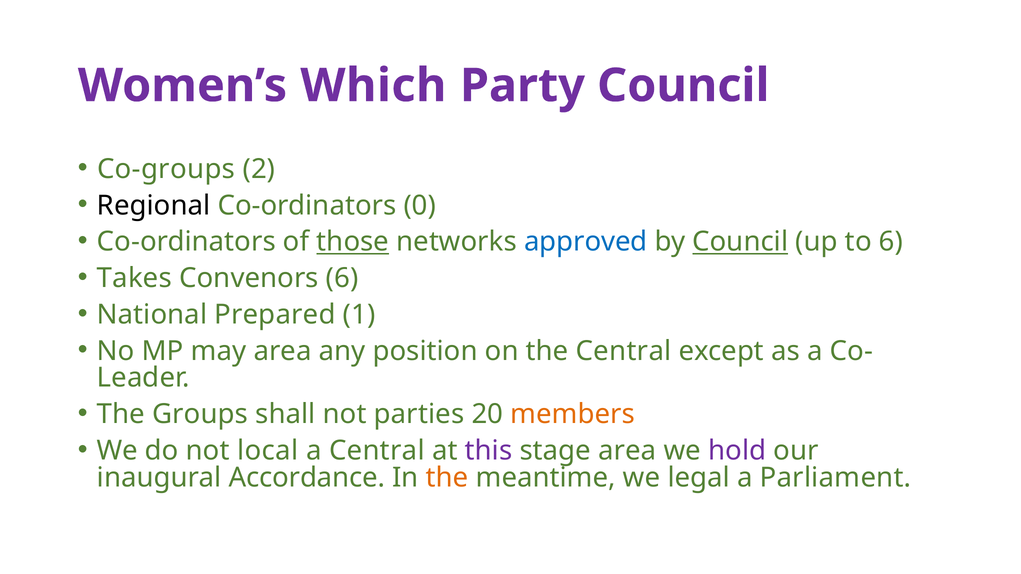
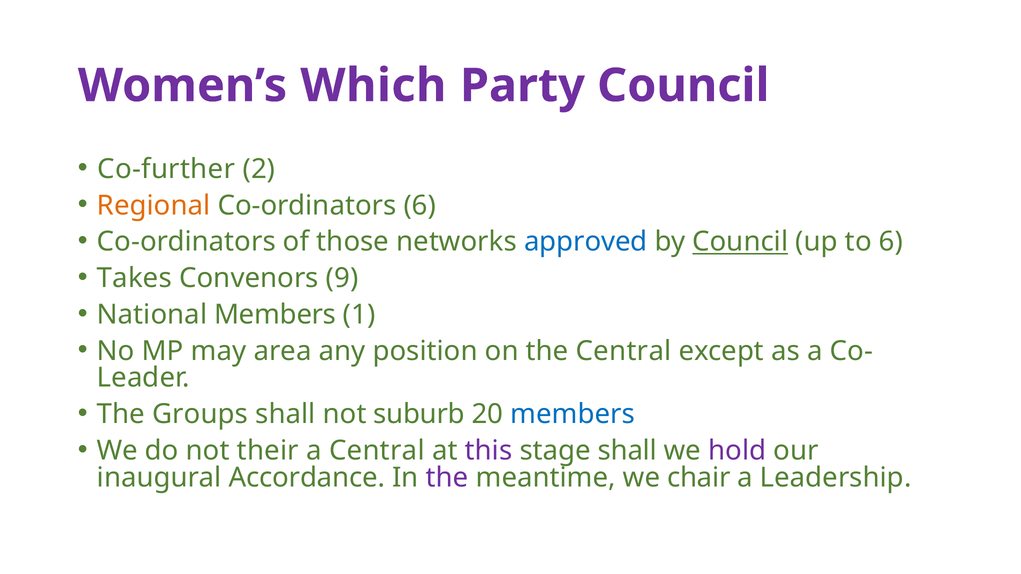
Co-groups: Co-groups -> Co-further (166, 169)
Regional colour: black -> orange (154, 205)
Co-ordinators 0: 0 -> 6 (420, 205)
those underline: present -> none (353, 242)
Convenors 6: 6 -> 9 (342, 278)
National Prepared: Prepared -> Members (275, 315)
parties: parties -> suburb (419, 414)
members colour: orange -> blue (573, 414)
local: local -> their (268, 451)
stage area: area -> shall (627, 451)
the colour: orange -> purple (447, 478)
legal: legal -> chair (699, 478)
Parliament: Parliament -> Leadership (836, 478)
